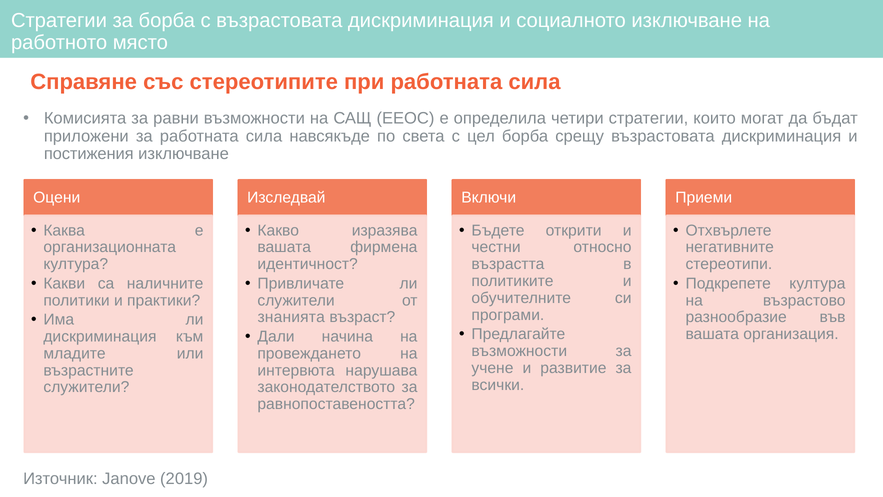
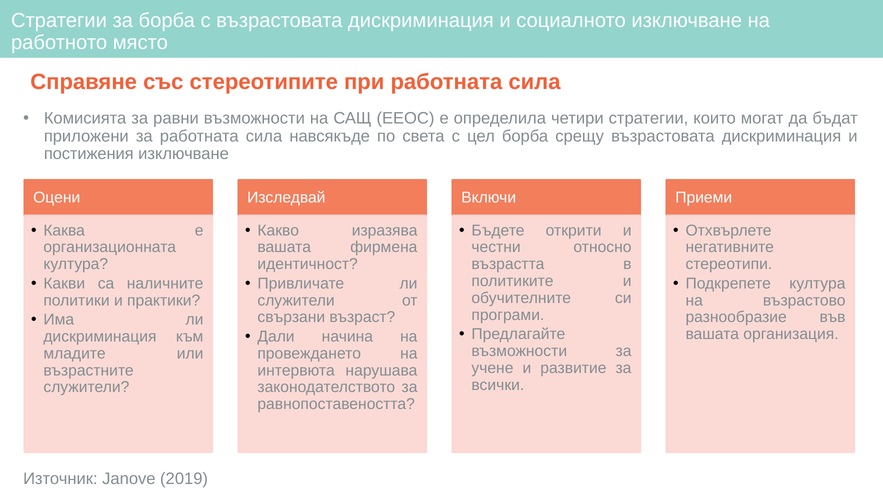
знанията: знанията -> свързани (291, 317)
